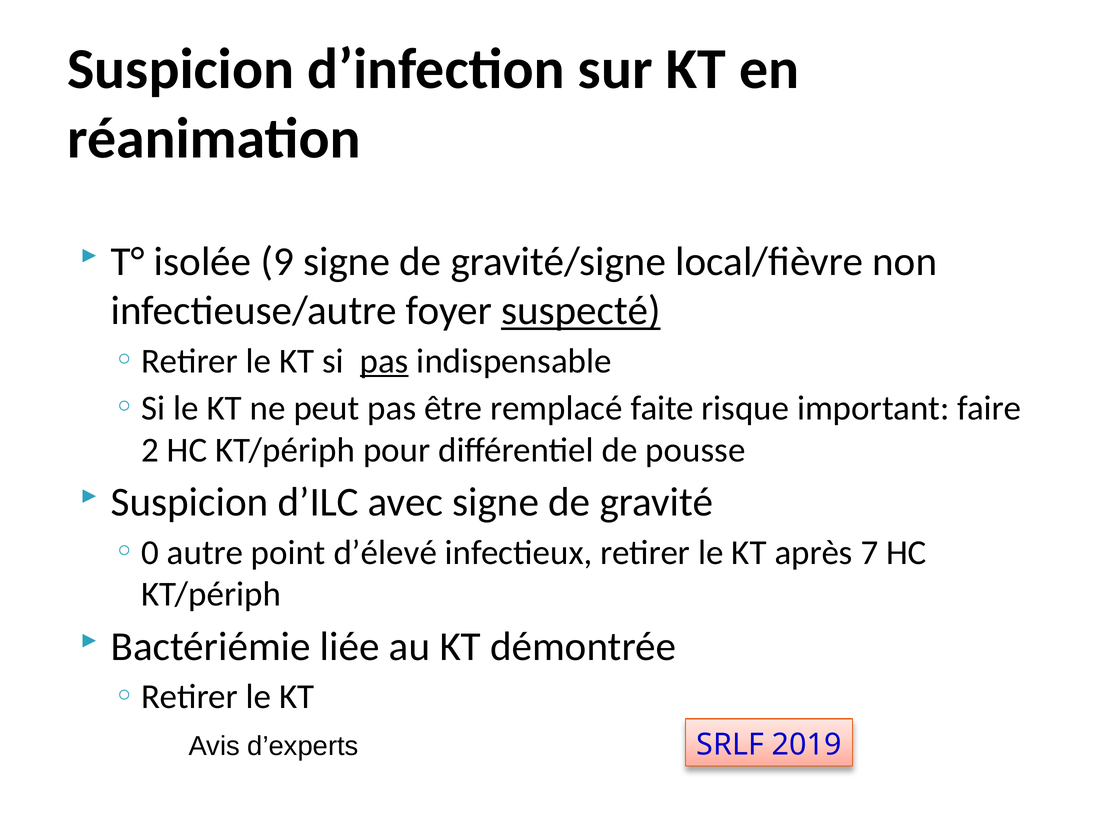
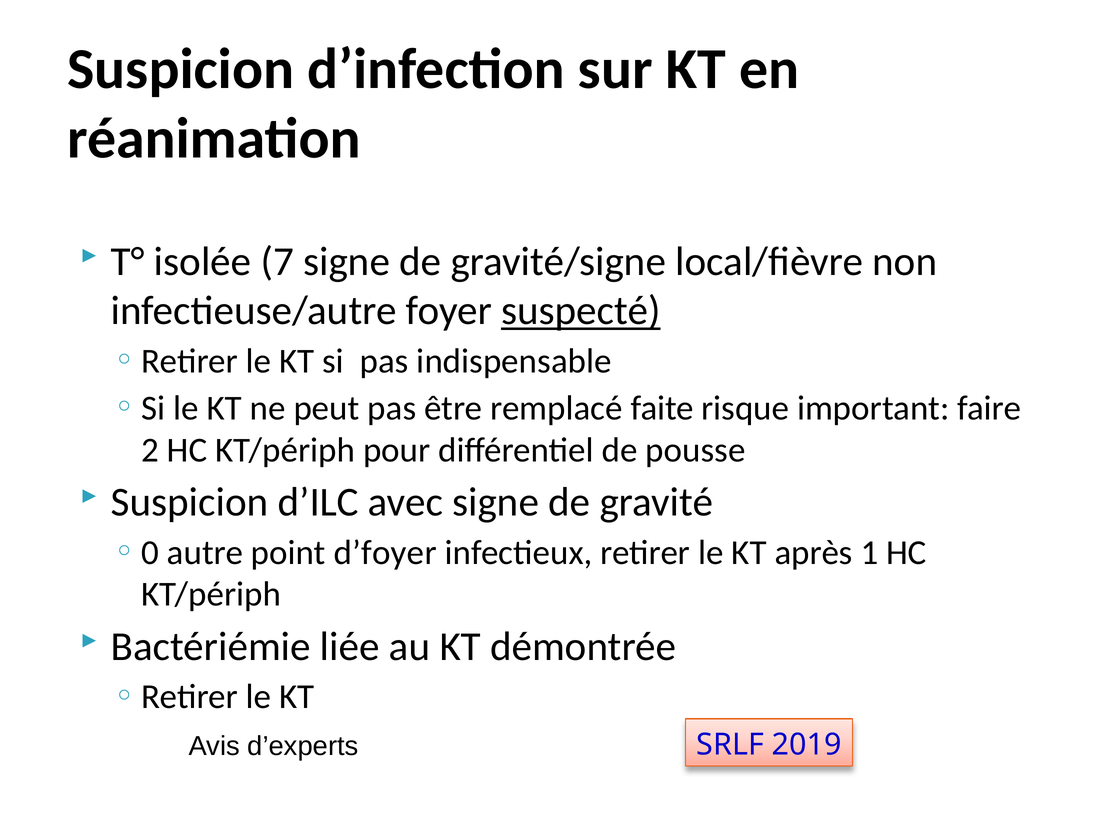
9: 9 -> 7 (277, 262)
pas underline: present -> none (384, 361)
d’élevé: d’élevé -> d’foyer (385, 552)
7: 7 -> 1 (869, 552)
